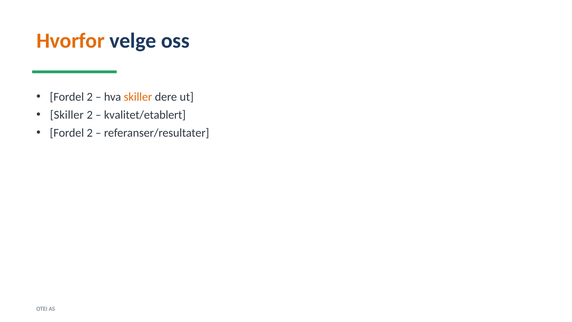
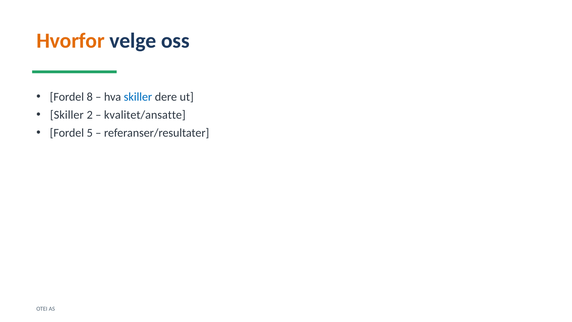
2: 2 -> 8 (90, 97)
skiller colour: orange -> blue (138, 97)
kvalitet/etablert: kvalitet/etablert -> kvalitet/ansatte (145, 115)
2: 2 -> 5 (90, 133)
